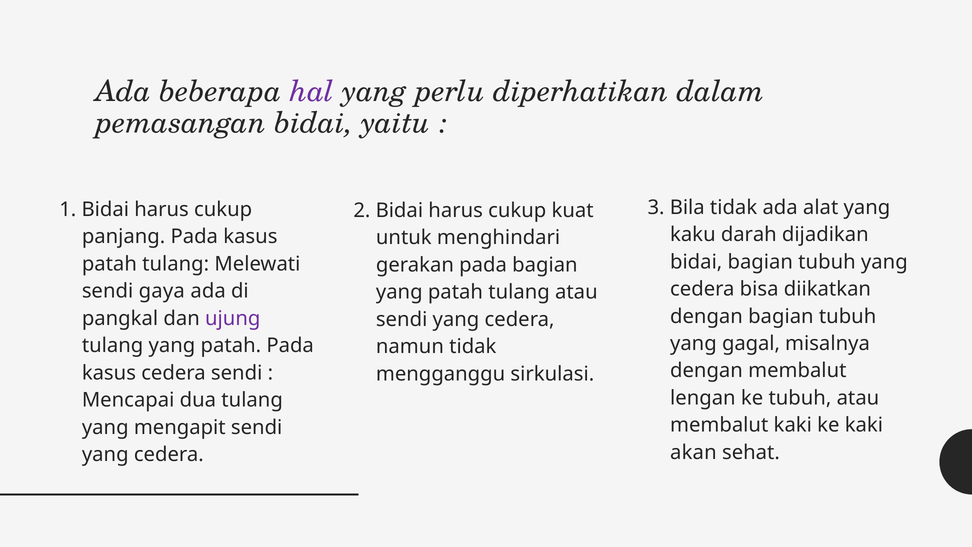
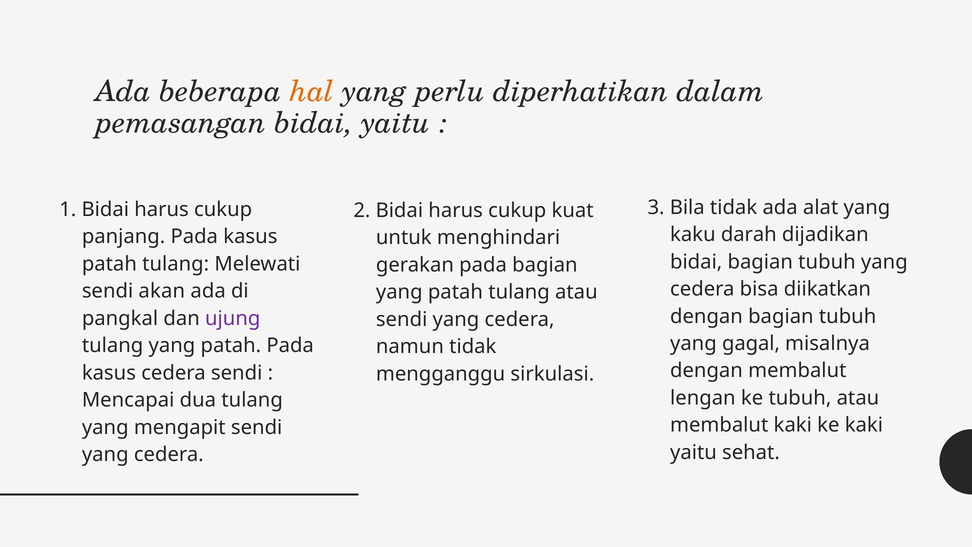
hal colour: purple -> orange (312, 91)
gaya: gaya -> akan (162, 291)
akan: akan -> yaitu (693, 452)
